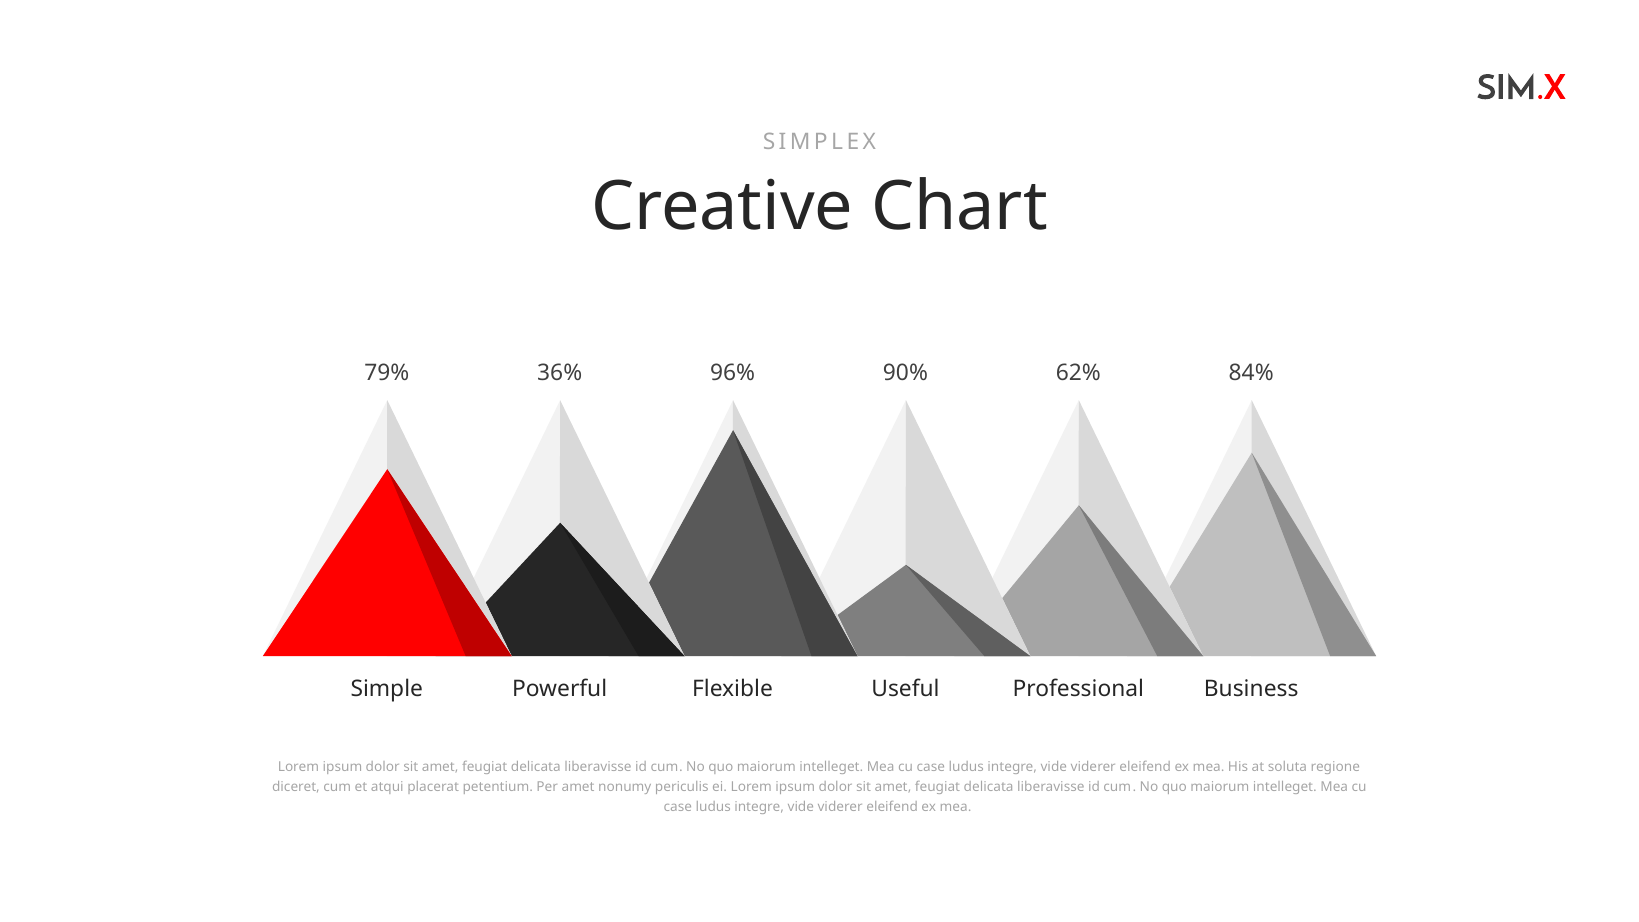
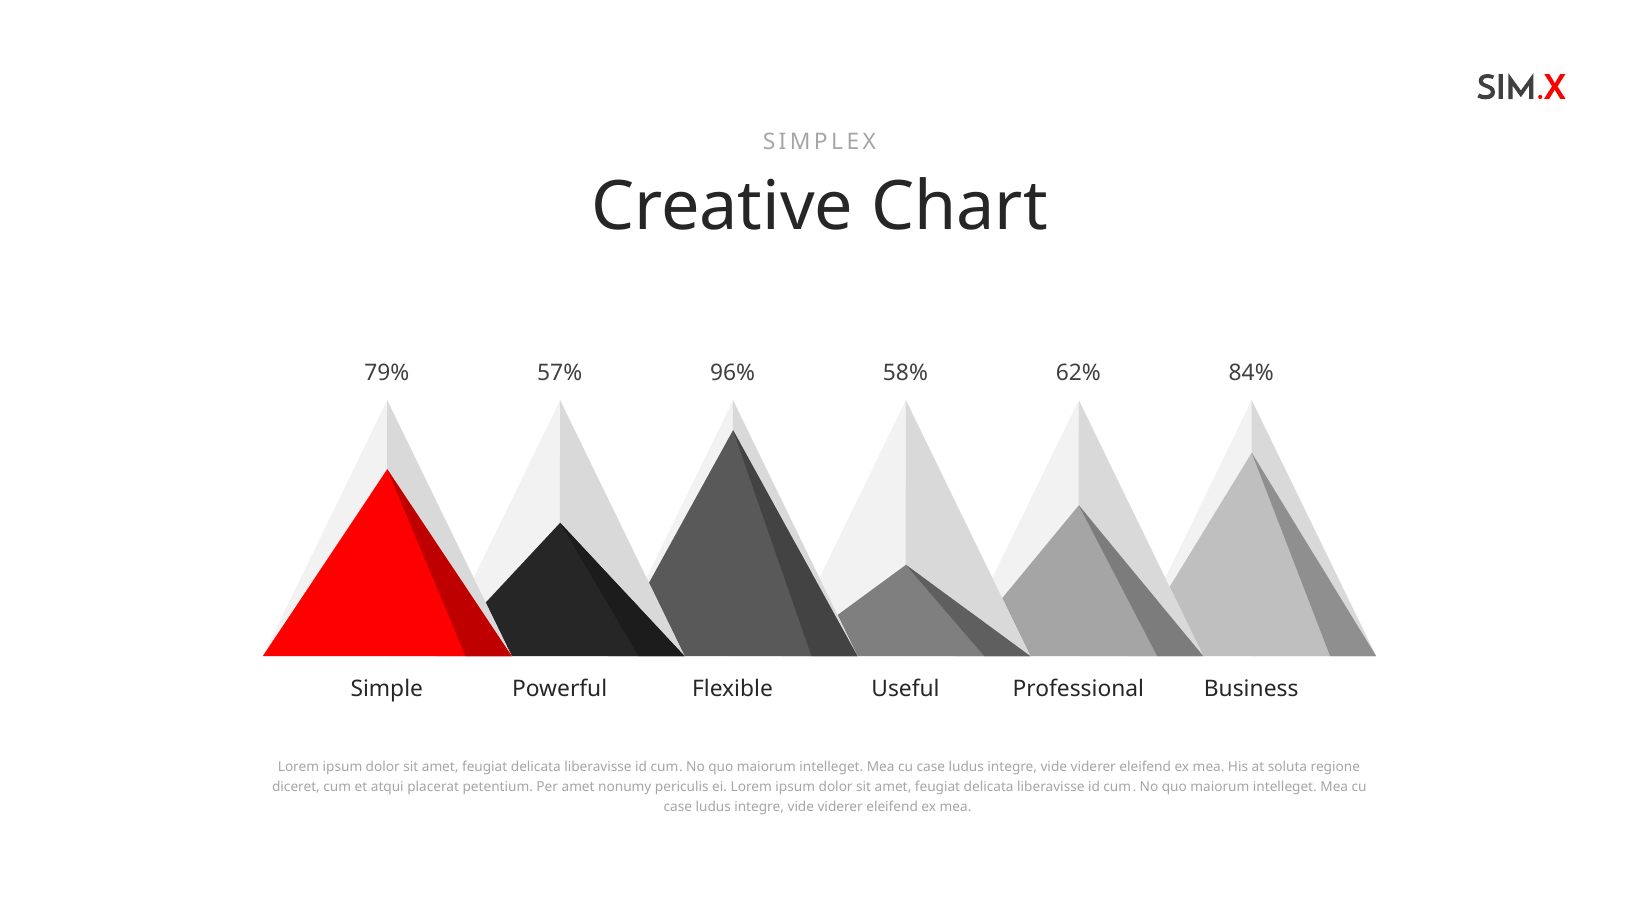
36%: 36% -> 57% (560, 373)
90%: 90% -> 58% (905, 373)
